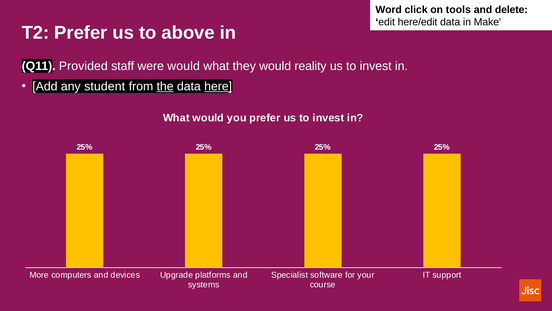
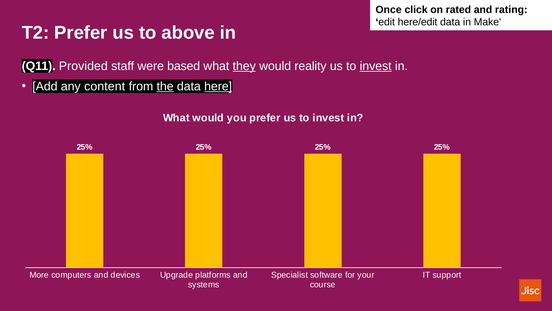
Word: Word -> Once (389, 10)
tools: tools -> rated (458, 10)
delete: delete -> rating (511, 10)
were would: would -> based (184, 66)
they underline: none -> present (244, 66)
invest underline: none -> present (376, 66)
student: student -> content (105, 86)
